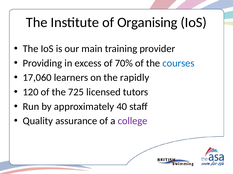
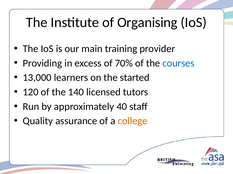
17,060: 17,060 -> 13,000 (37, 78)
rapidly: rapidly -> started (135, 78)
725: 725 -> 140 (76, 92)
college colour: purple -> orange (133, 121)
